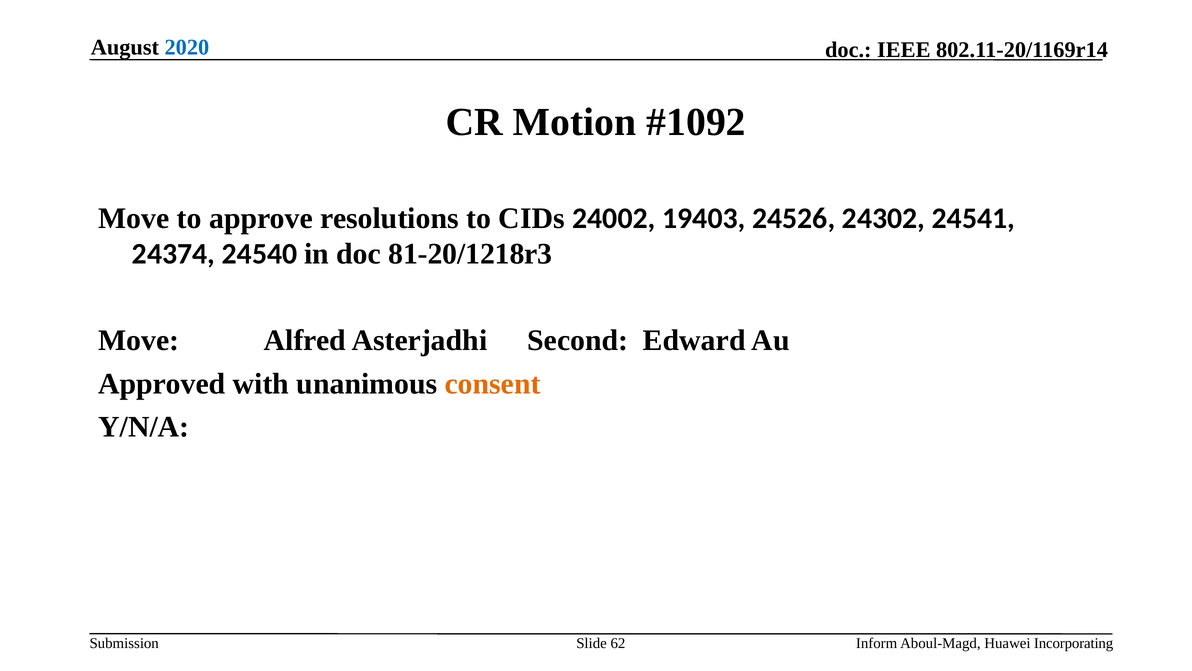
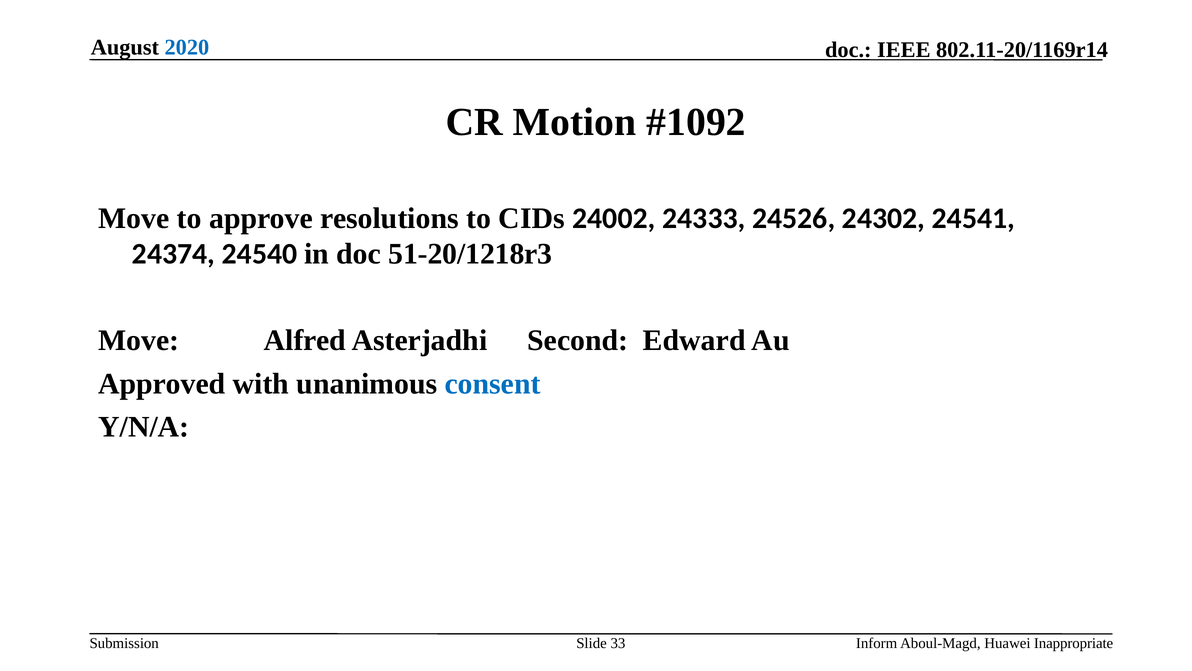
19403: 19403 -> 24333 (704, 218)
81-20/1218r3: 81-20/1218r3 -> 51-20/1218r3 (470, 254)
consent colour: orange -> blue (493, 384)
62: 62 -> 33 (618, 643)
Incorporating: Incorporating -> Inappropriate (1074, 643)
